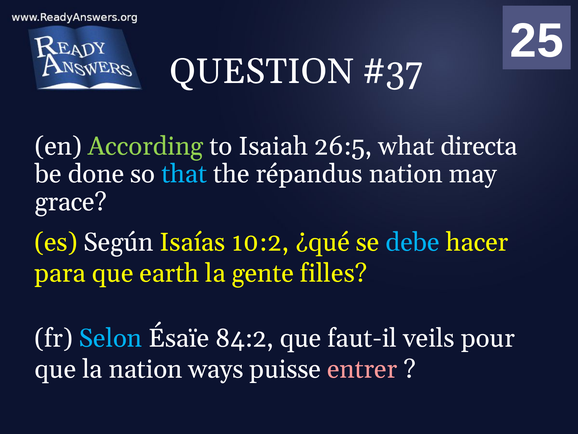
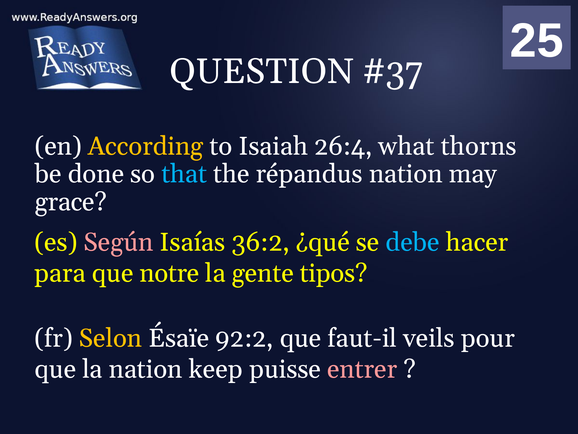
According colour: light green -> yellow (146, 146)
26:5: 26:5 -> 26:4 (343, 146)
directa: directa -> thorns (479, 146)
Según colour: white -> pink (118, 242)
10:2: 10:2 -> 36:2 (261, 242)
earth: earth -> notre (170, 273)
filles: filles -> tipos (334, 273)
Selon colour: light blue -> yellow (110, 338)
84:2: 84:2 -> 92:2 (244, 338)
ways: ways -> keep (216, 369)
